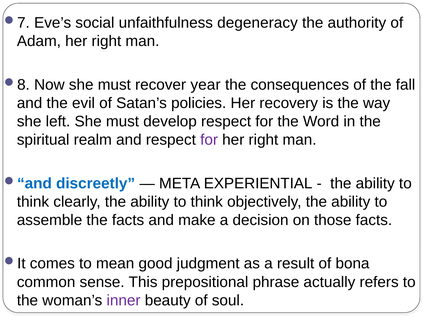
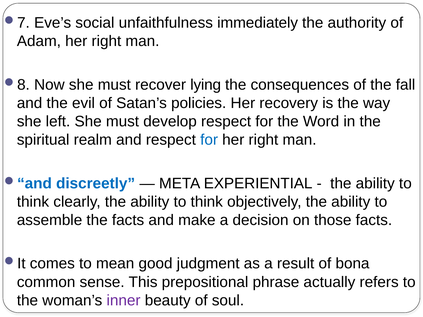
degeneracy: degeneracy -> immediately (258, 23)
year: year -> lying (206, 85)
for colour: purple -> blue (209, 140)
